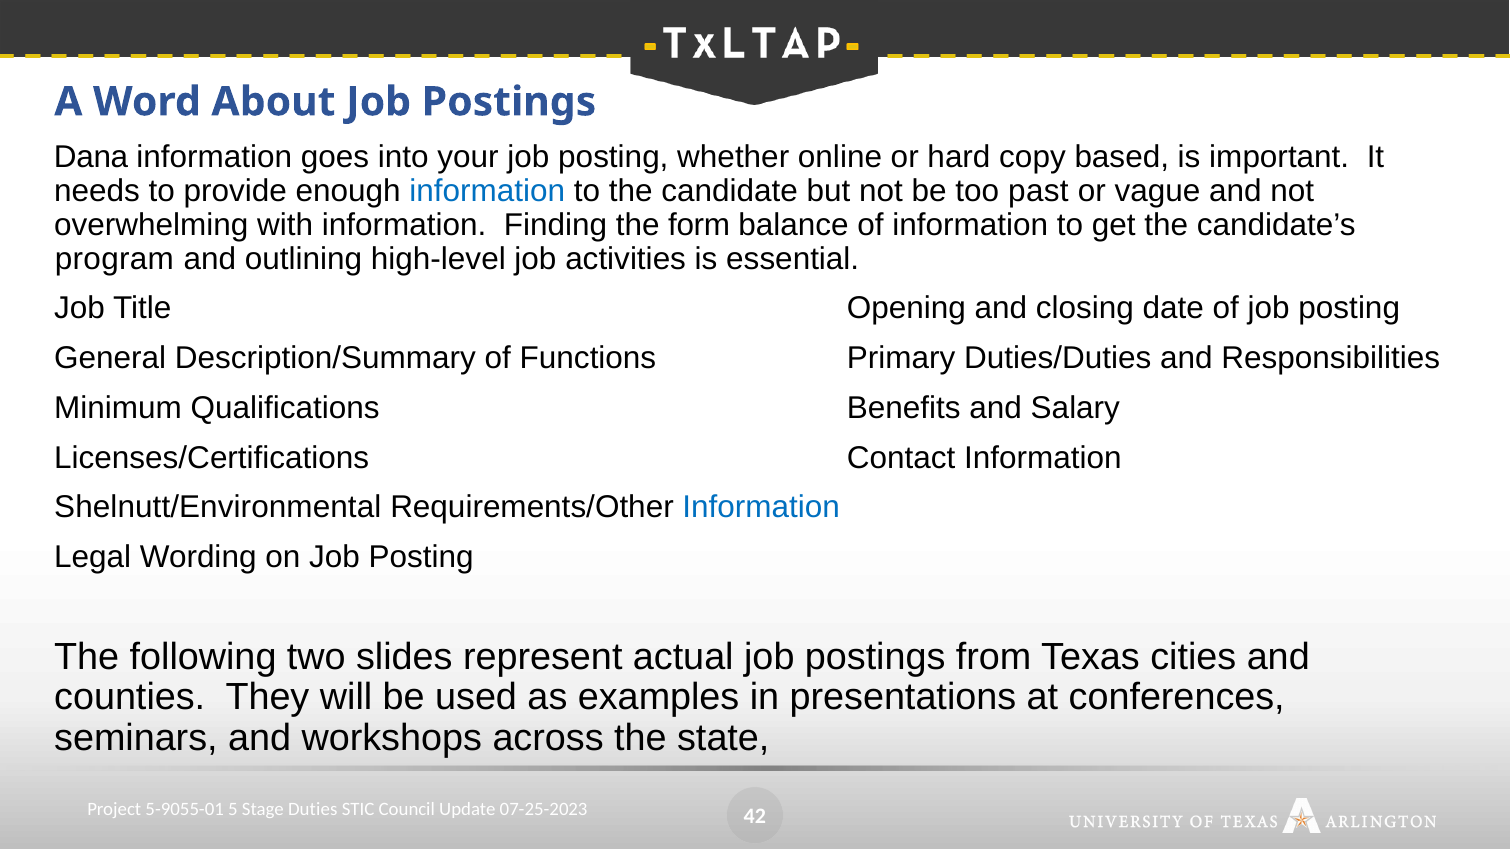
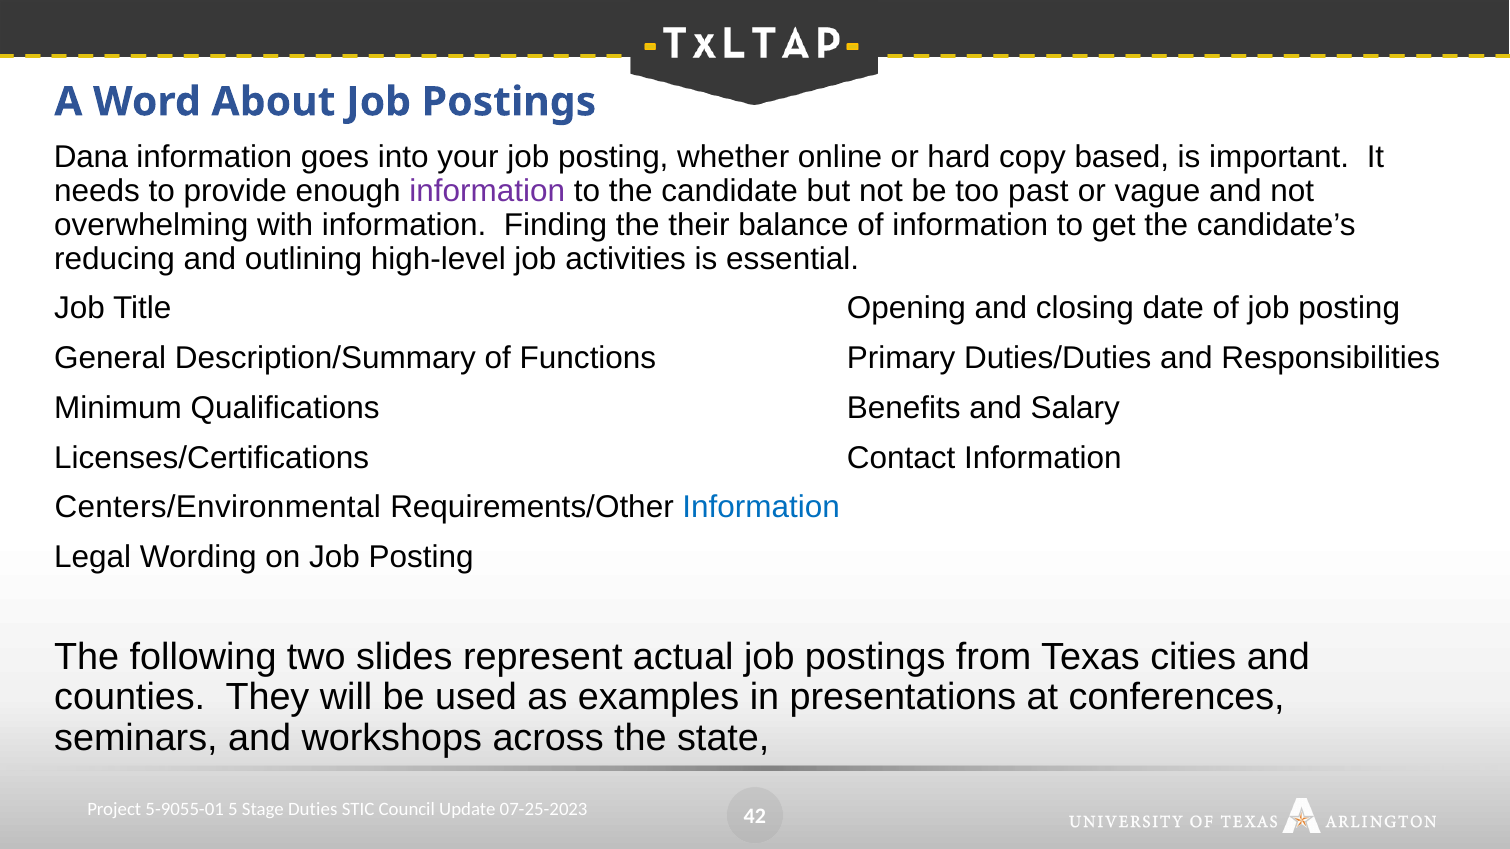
information colour: blue -> purple (487, 191)
form: form -> their (699, 225)
program: program -> reducing (115, 259)
Shelnutt/Environmental: Shelnutt/Environmental -> Centers/Environmental (218, 508)
